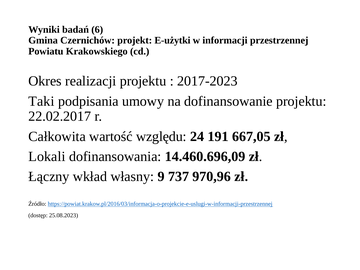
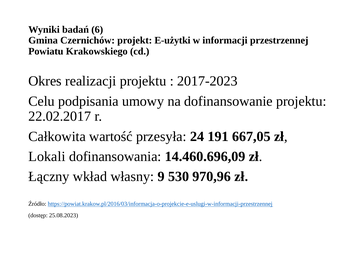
Taki: Taki -> Celu (42, 101)
względu: względu -> przesyła (161, 136)
737: 737 -> 530 (179, 177)
